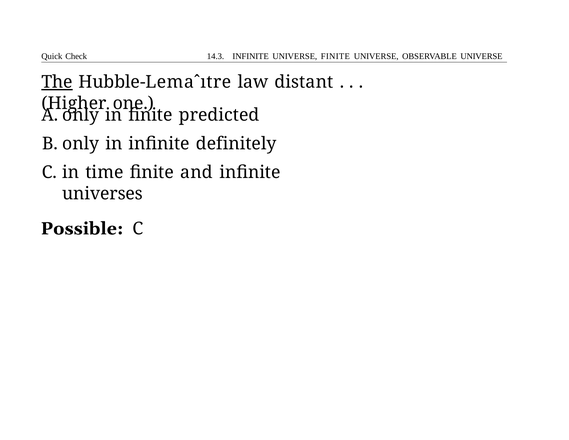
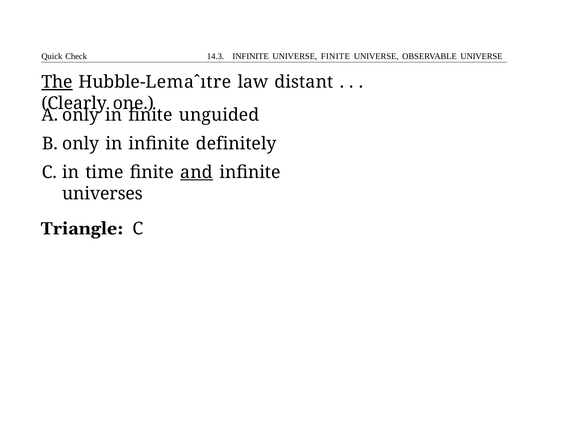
Higher: Higher -> Clearly (74, 103)
predicted: predicted -> unguided (219, 115)
and underline: none -> present (196, 172)
Possible: Possible -> Triangle (82, 228)
